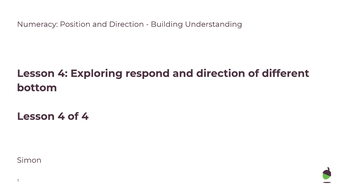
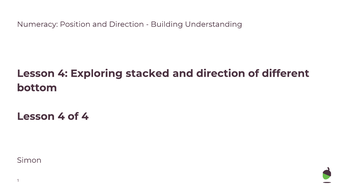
respond: respond -> stacked (148, 73)
